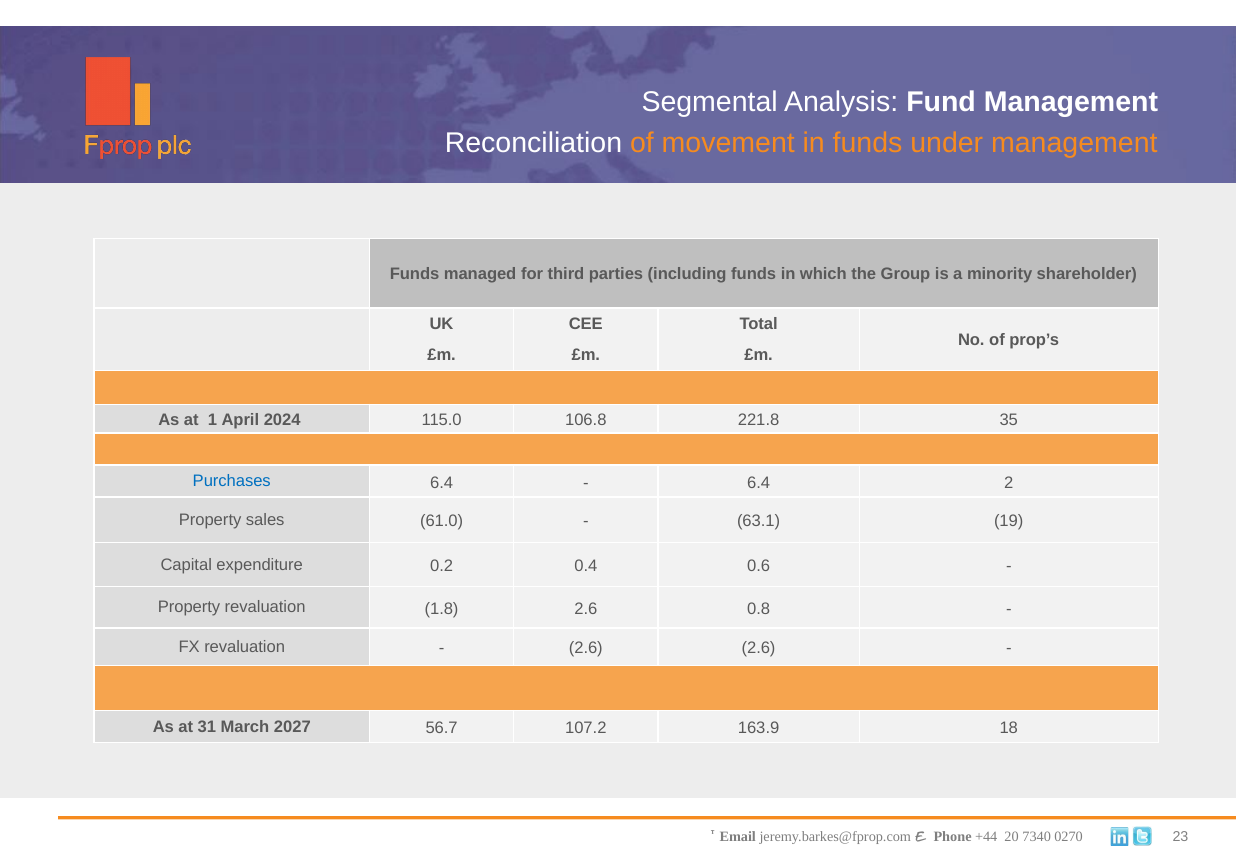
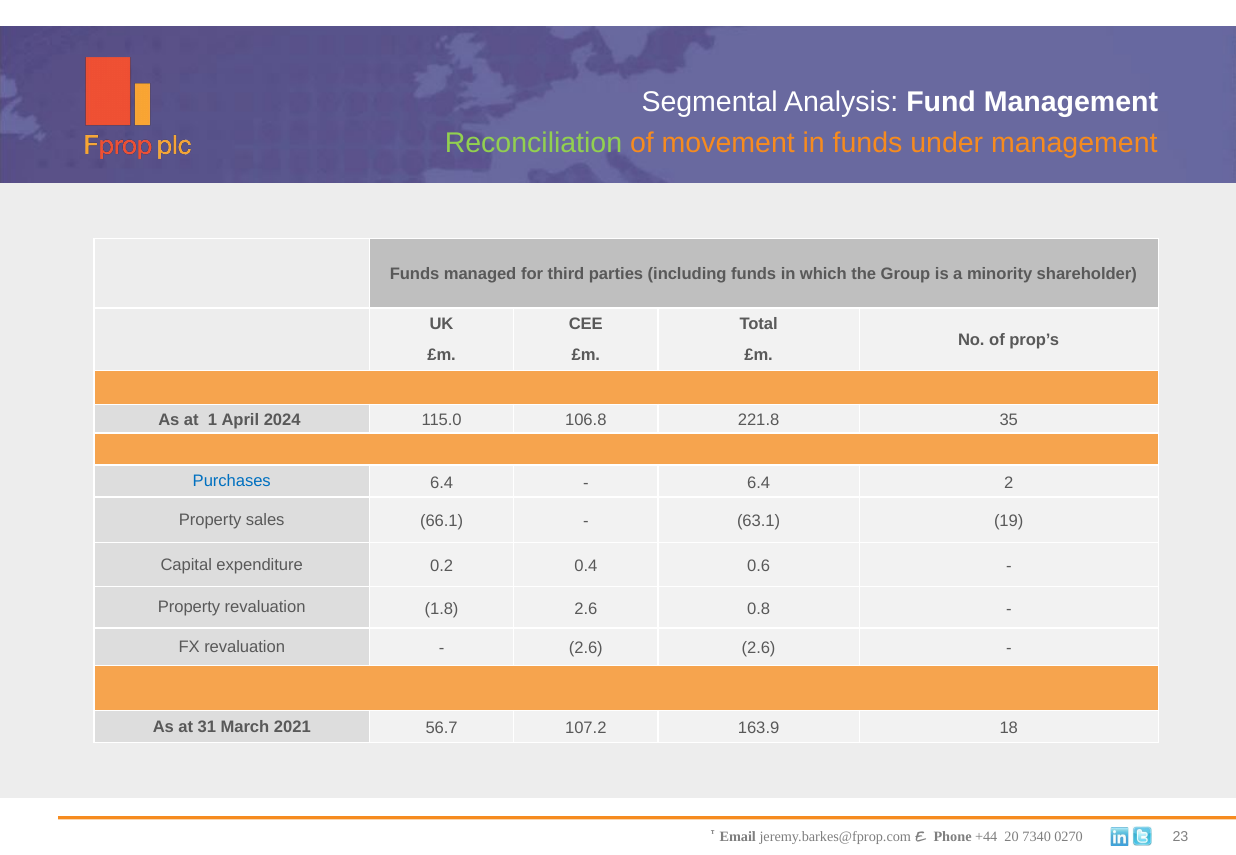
Reconciliation colour: white -> light green (533, 144)
61.0: 61.0 -> 66.1 (442, 522)
2027: 2027 -> 2021 (292, 728)
